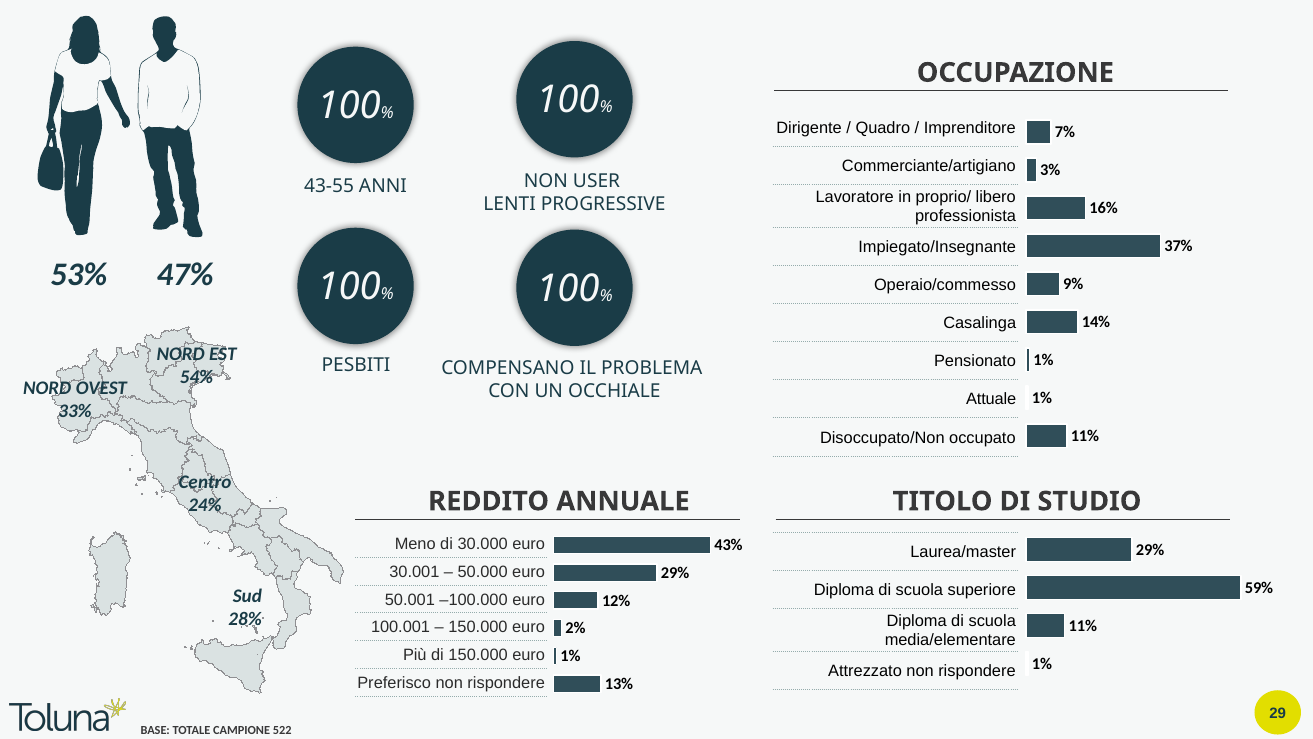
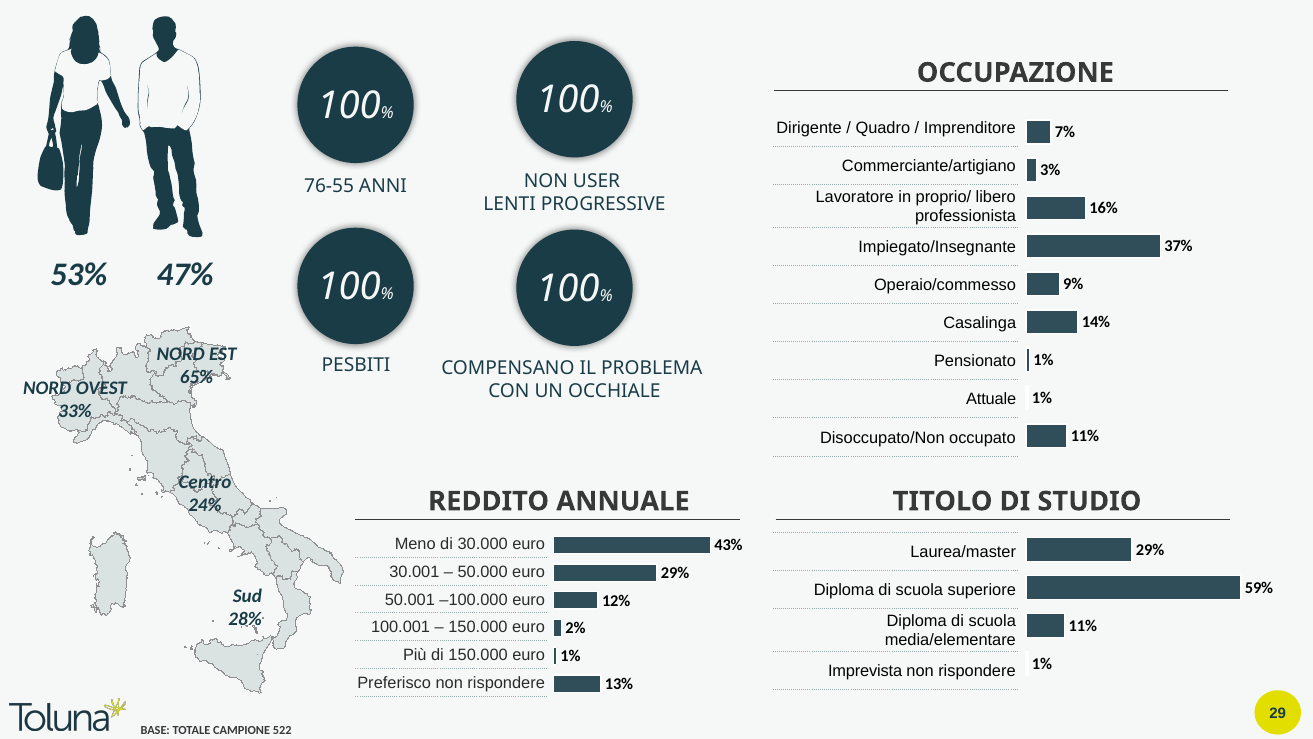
43-55: 43-55 -> 76-55 (329, 186)
54%: 54% -> 65% (197, 377)
Attrezzato: Attrezzato -> Imprevista (865, 671)
